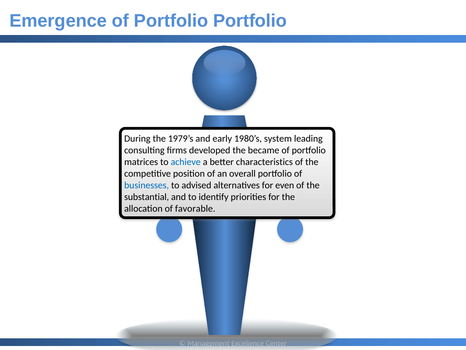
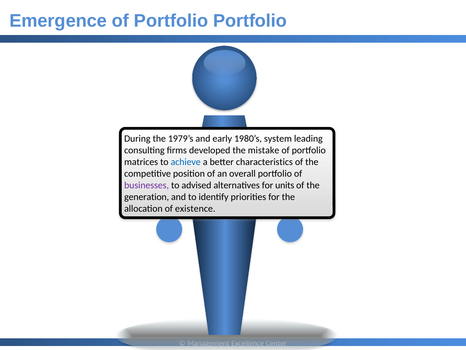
became: became -> mistake (264, 150)
businesses colour: blue -> purple (147, 185)
even: even -> units (285, 185)
substantial: substantial -> generation (147, 197)
favorable: favorable -> existence (195, 208)
